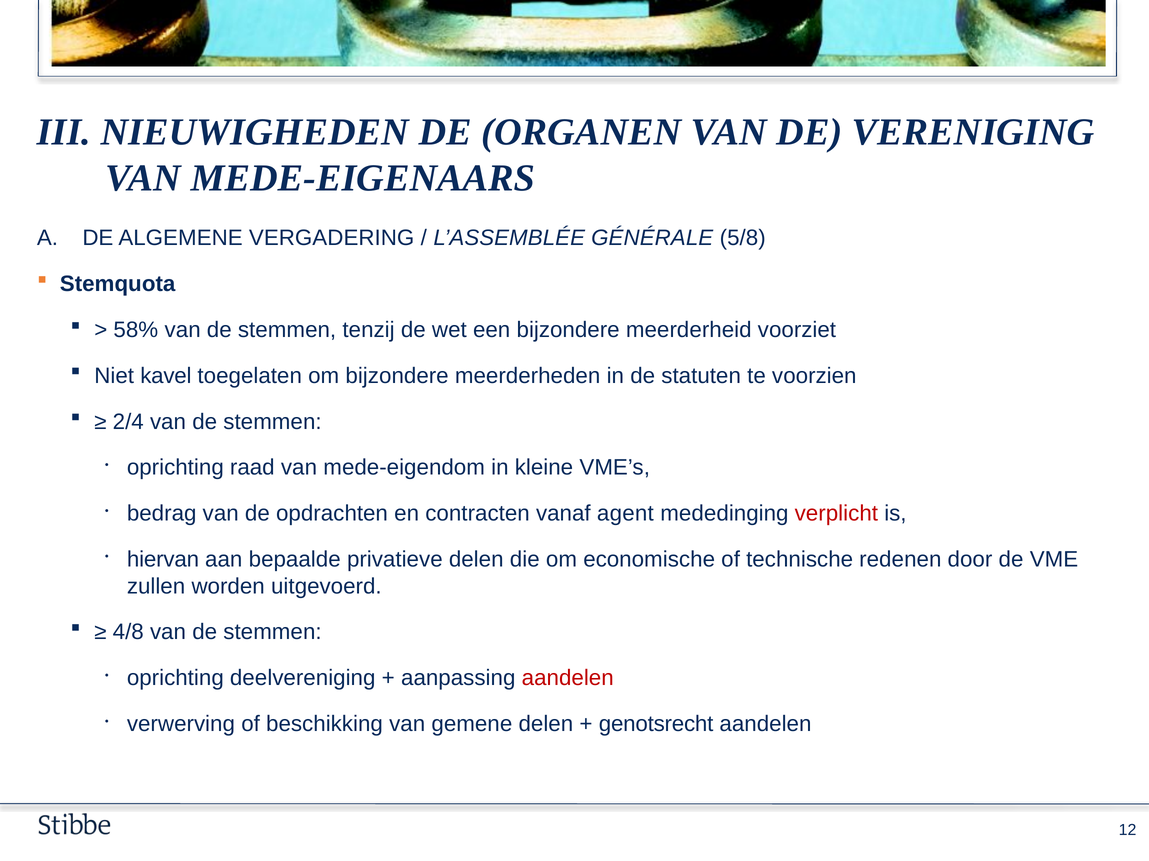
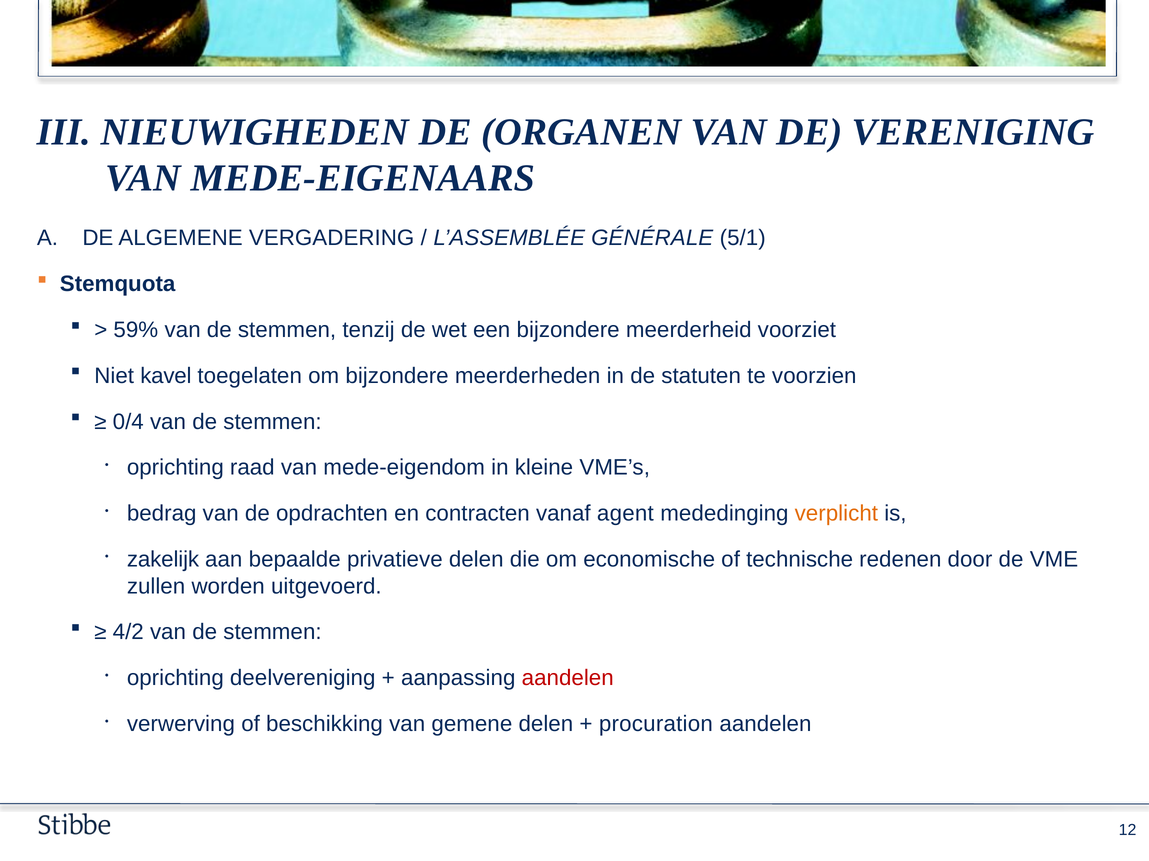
5/8: 5/8 -> 5/1 (743, 238)
58%: 58% -> 59% (136, 330)
2/4: 2/4 -> 0/4 (128, 422)
verplicht colour: red -> orange (836, 514)
hiervan: hiervan -> zakelijk (163, 560)
4/8: 4/8 -> 4/2 (128, 633)
genotsrecht: genotsrecht -> procuration (656, 725)
